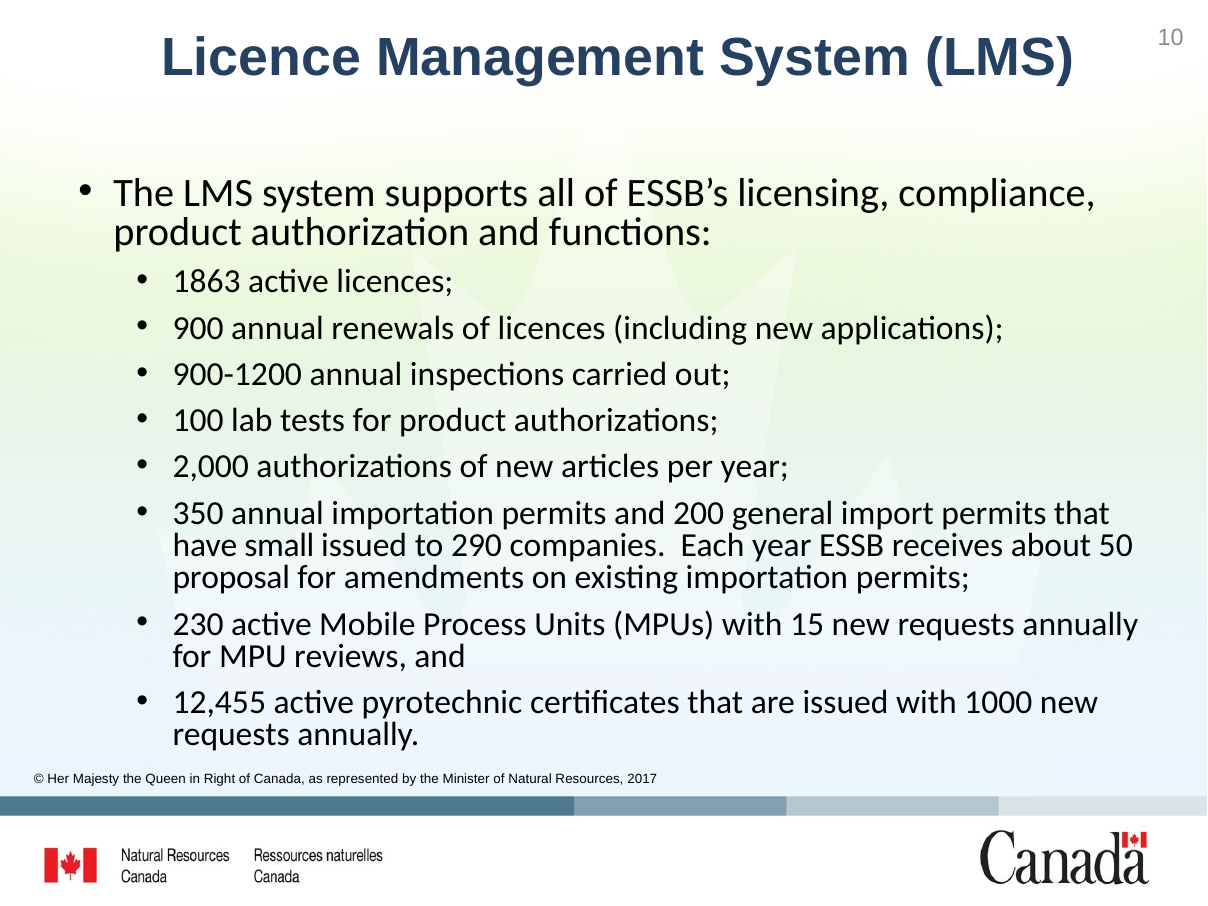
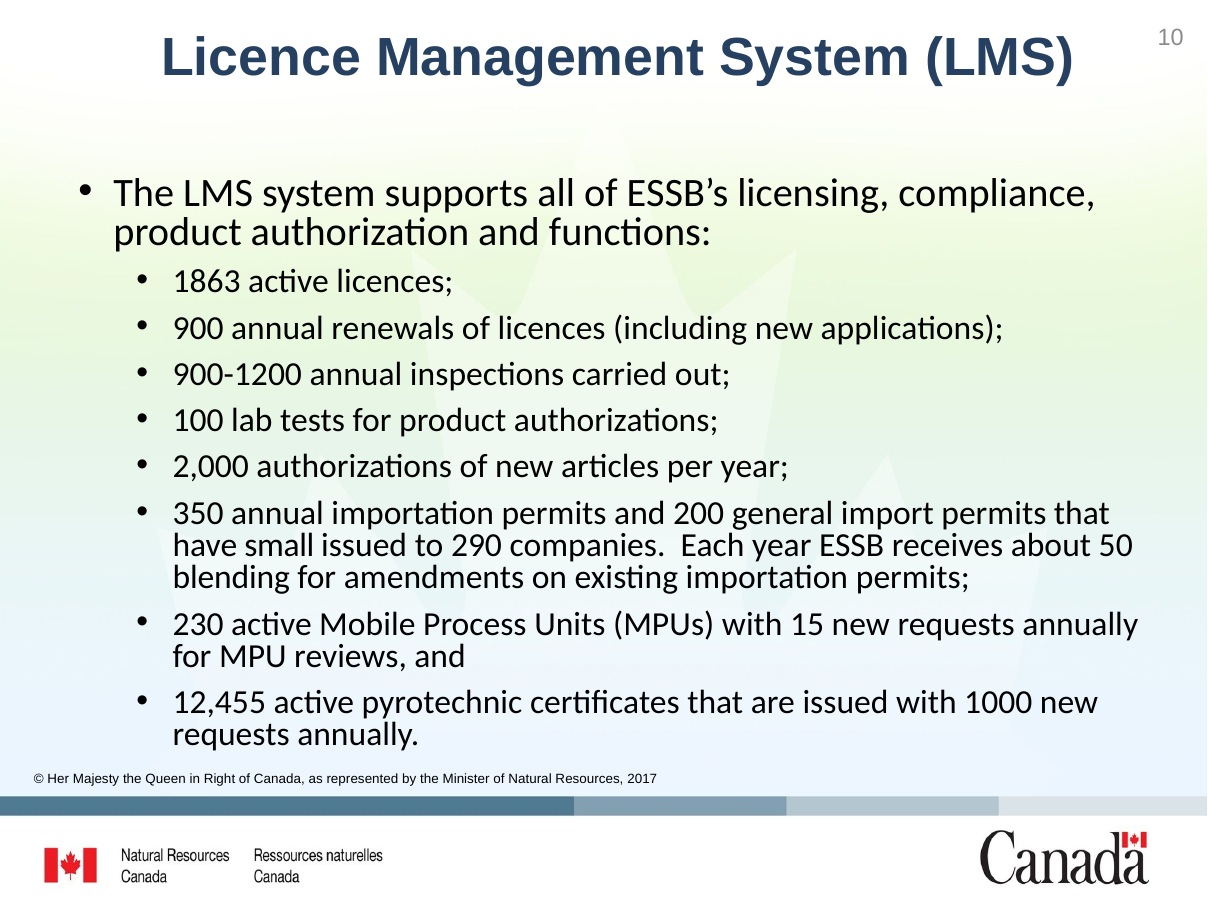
proposal: proposal -> blending (231, 578)
